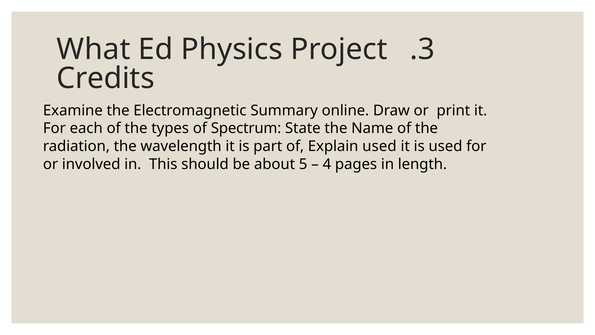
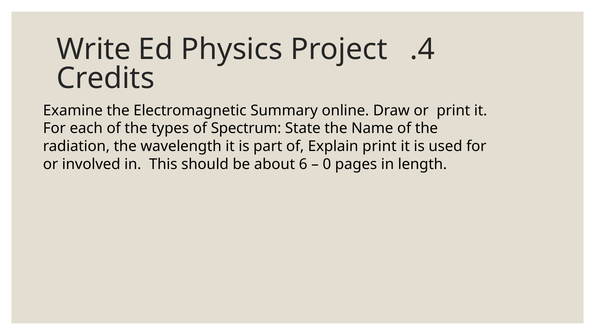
What: What -> Write (94, 49)
.3: .3 -> .4 (422, 49)
Explain used: used -> print (379, 146)
5: 5 -> 6 (303, 164)
4: 4 -> 0 (327, 164)
